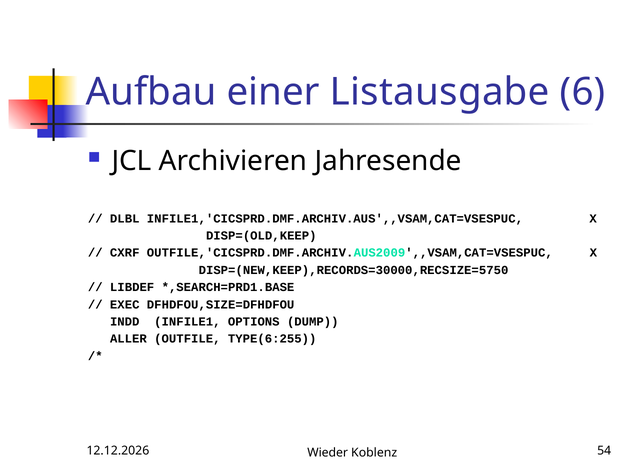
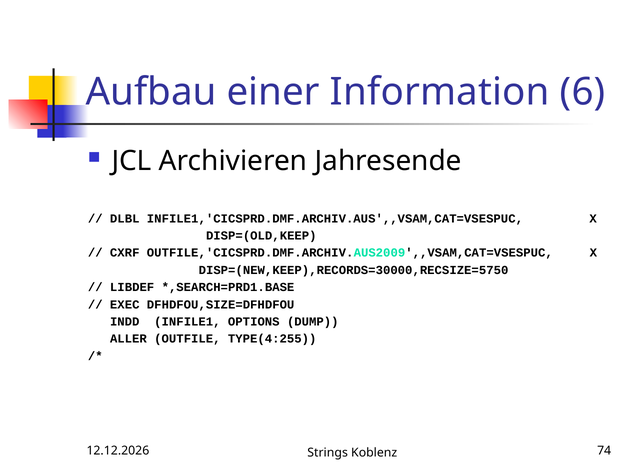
Listausgabe: Listausgabe -> Information (440, 92)
TYPE(6:255: TYPE(6:255 -> TYPE(4:255 (272, 339)
Wieder: Wieder -> Strings (328, 453)
54: 54 -> 74 (604, 451)
